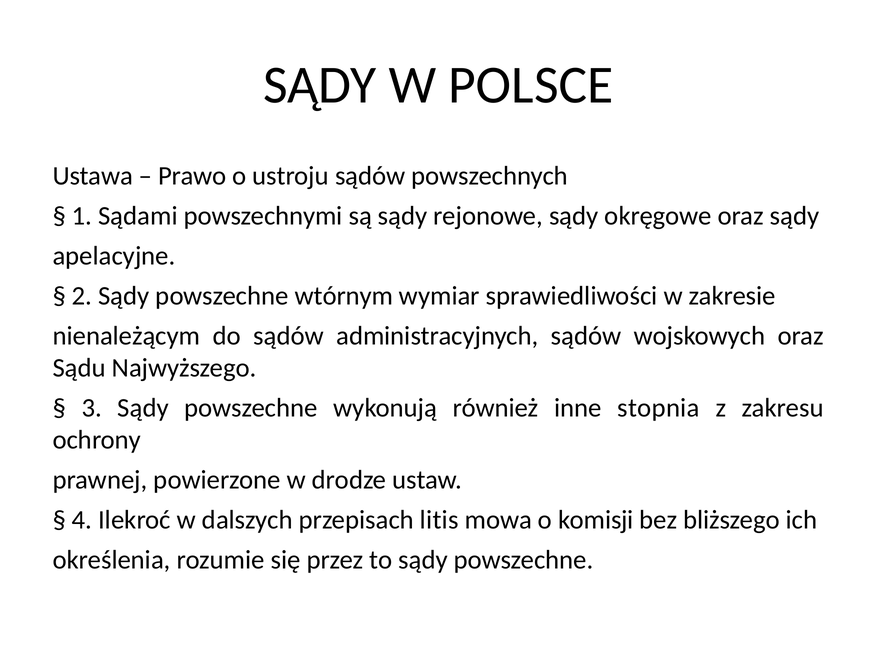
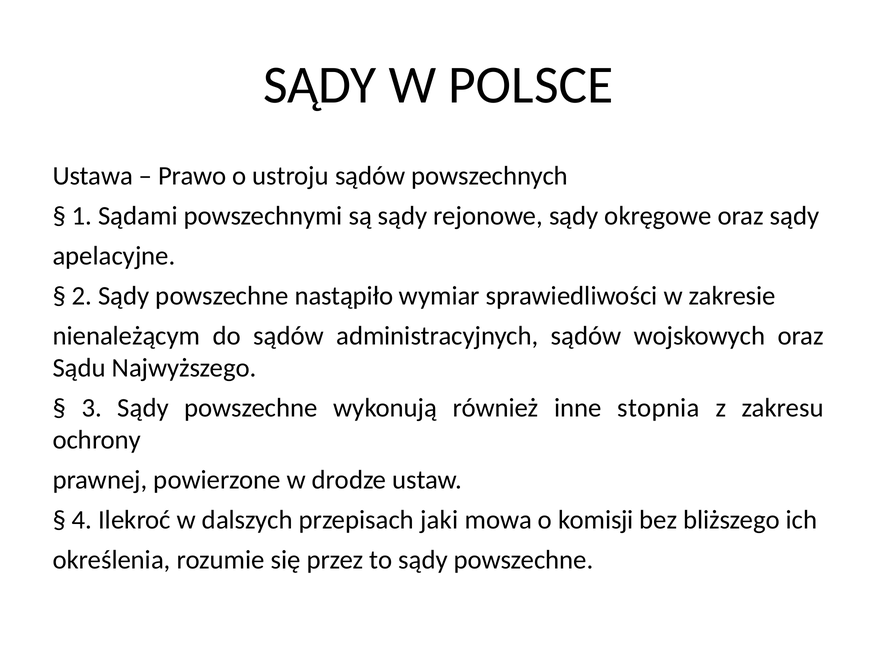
wtórnym: wtórnym -> nastąpiło (344, 296)
litis: litis -> jaki (439, 520)
